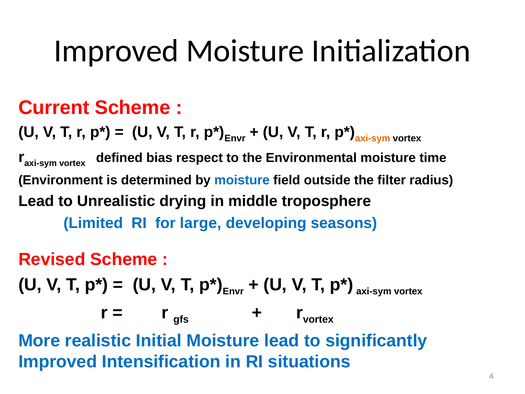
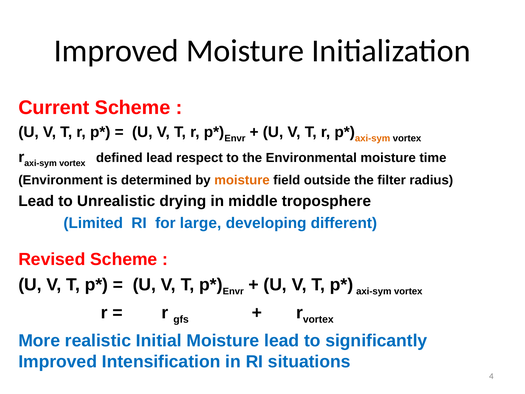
defined bias: bias -> lead (159, 158)
moisture colour: blue -> orange (242, 180)
seasons: seasons -> different (344, 223)
